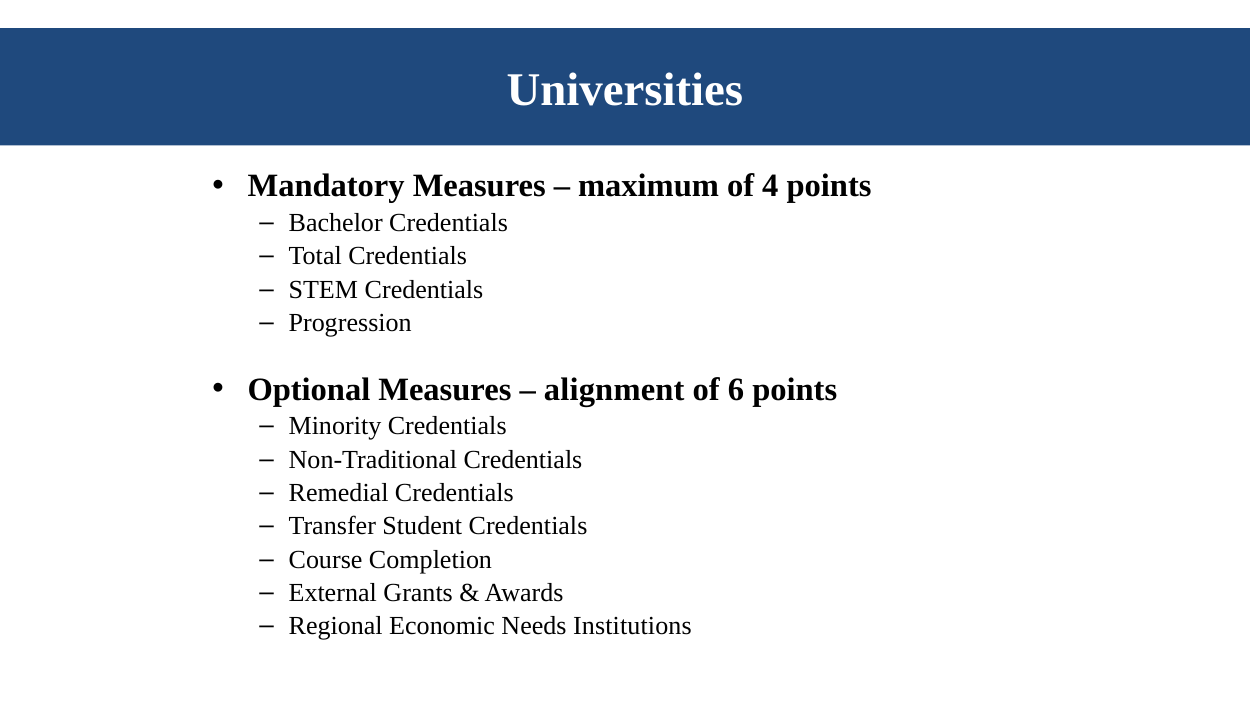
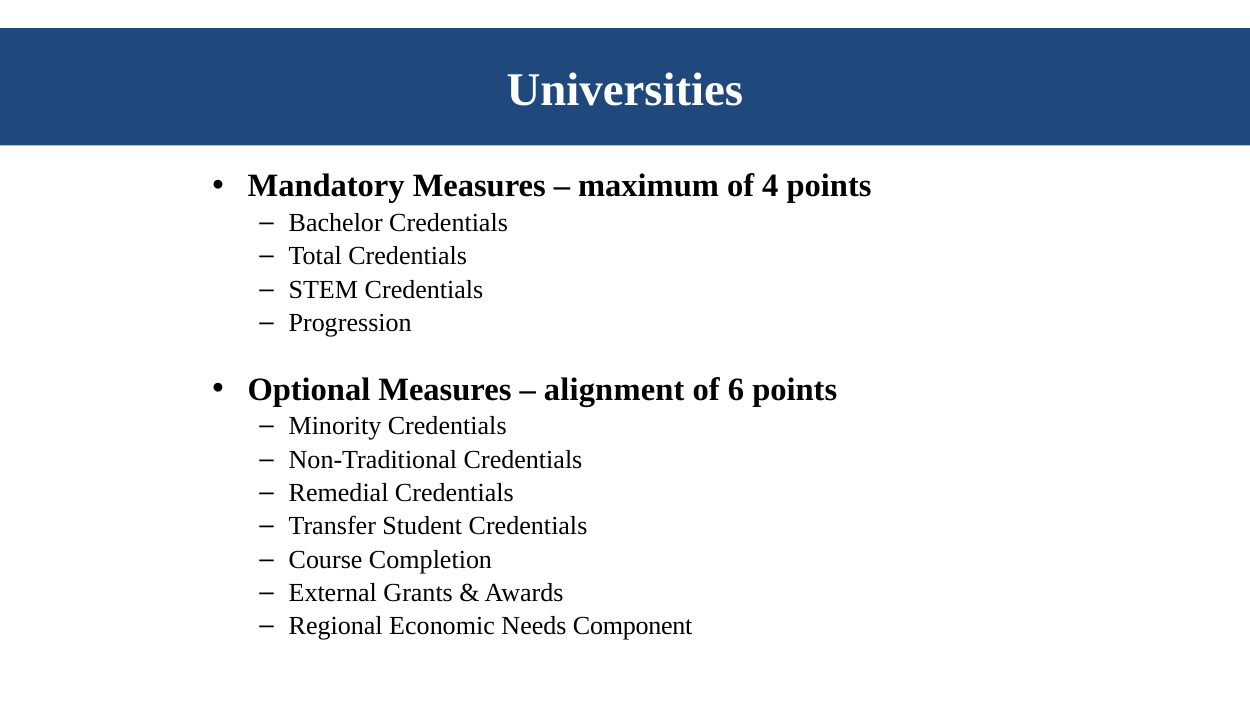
Institutions: Institutions -> Component (633, 626)
